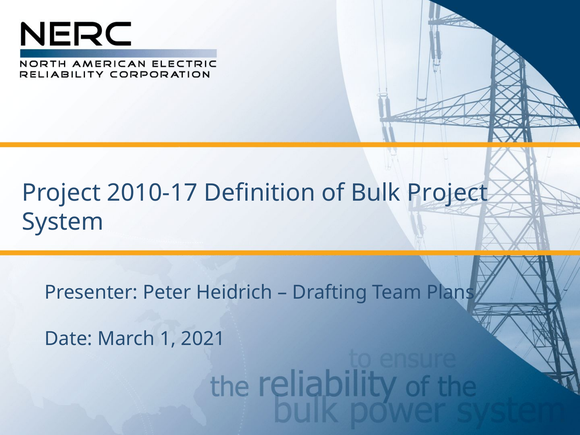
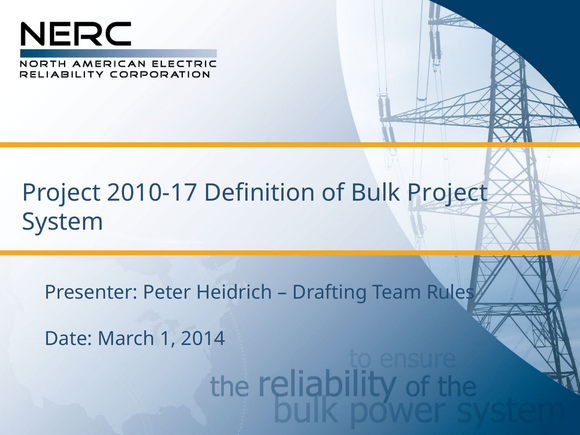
Plans: Plans -> Rules (451, 292)
2021: 2021 -> 2014 (203, 339)
